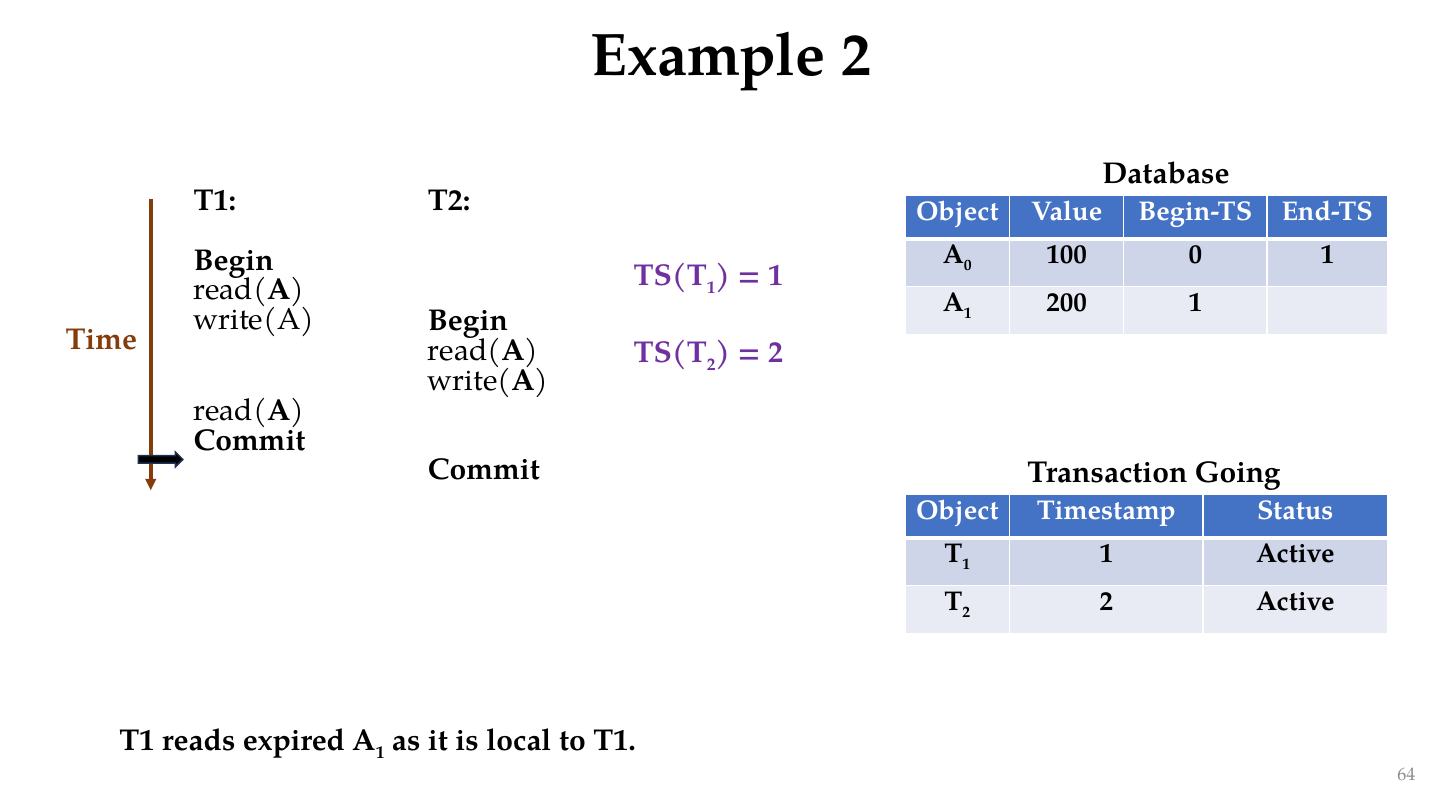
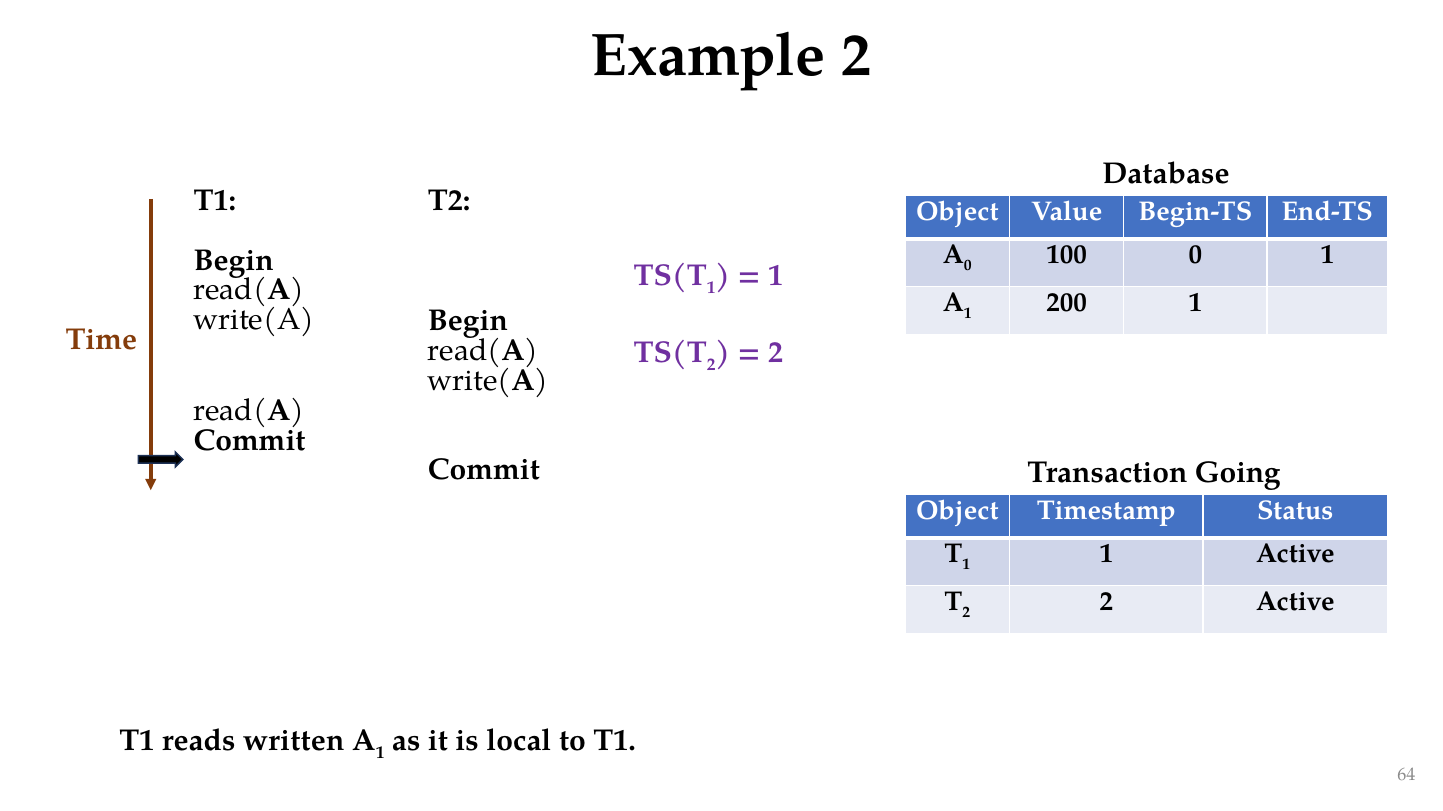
expired: expired -> written (294, 742)
